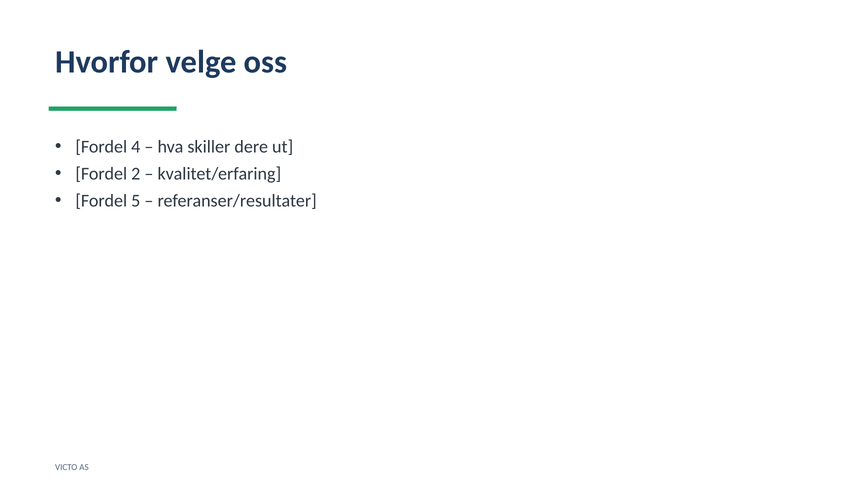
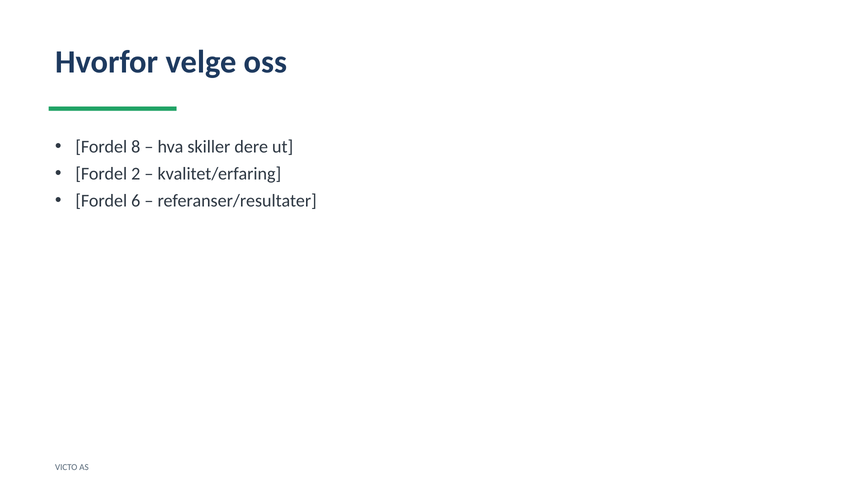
4: 4 -> 8 (136, 147)
5: 5 -> 6 (136, 201)
